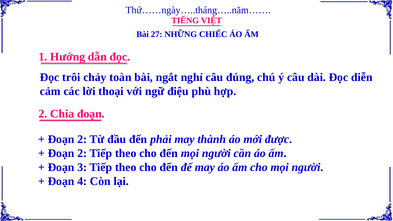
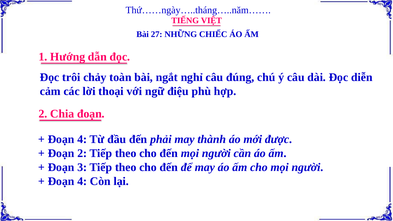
2: 2 -> 4 (82, 139)
